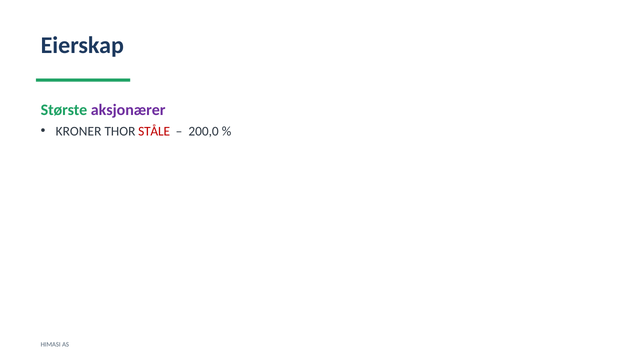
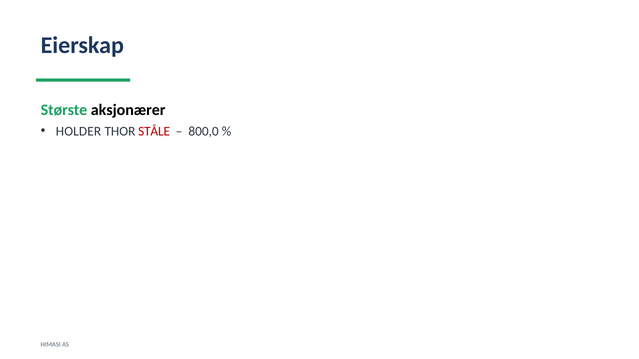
aksjonærer colour: purple -> black (128, 110)
KRONER: KRONER -> HOLDER (78, 131)
200,0: 200,0 -> 800,0 (204, 131)
